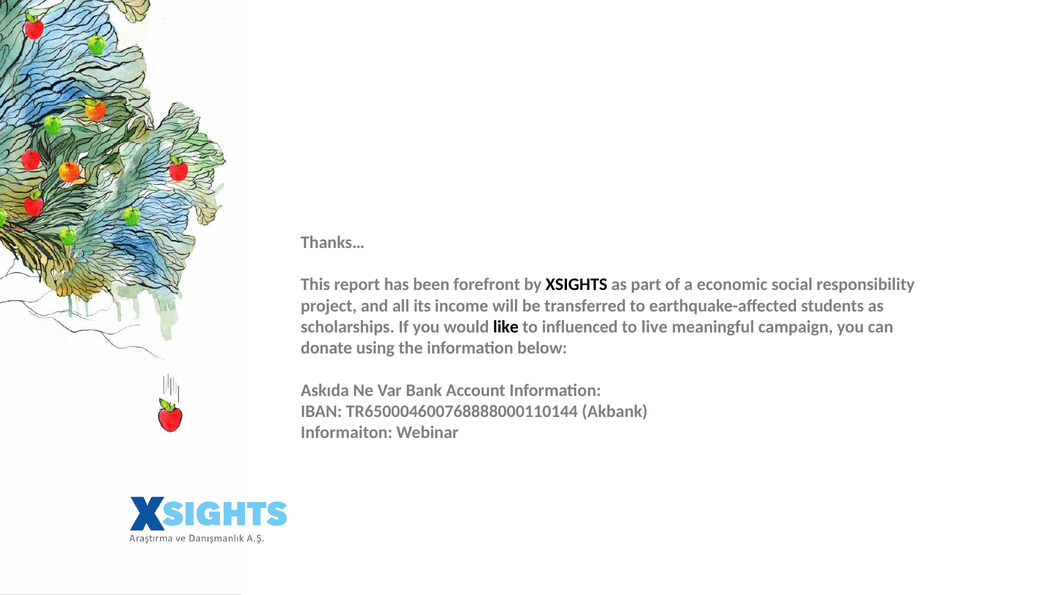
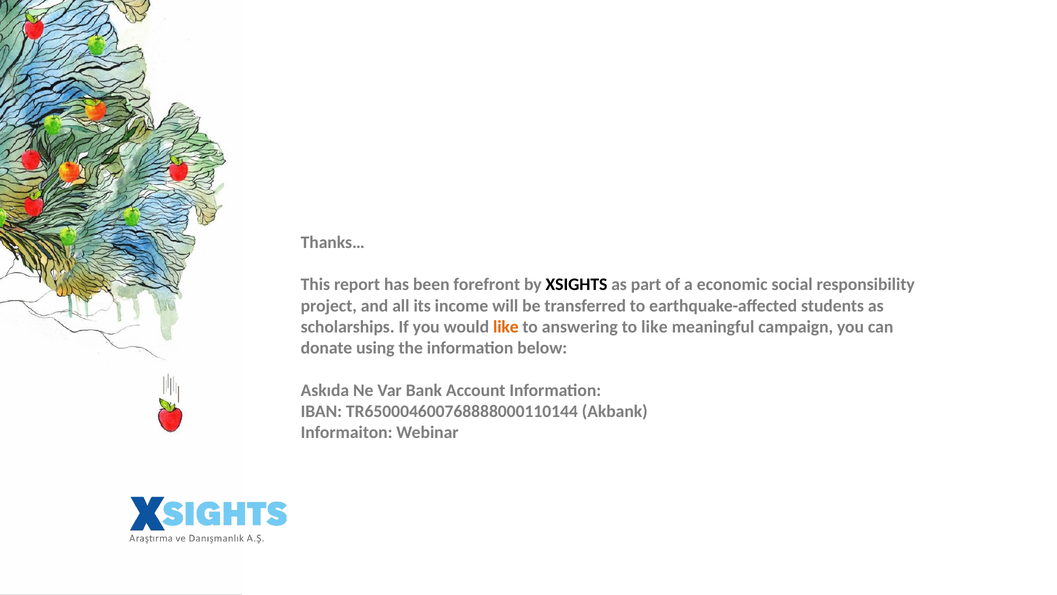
like colour: black -> orange (506, 327)
influenced: influenced -> answering (580, 327)
to live: live -> like (654, 327)
